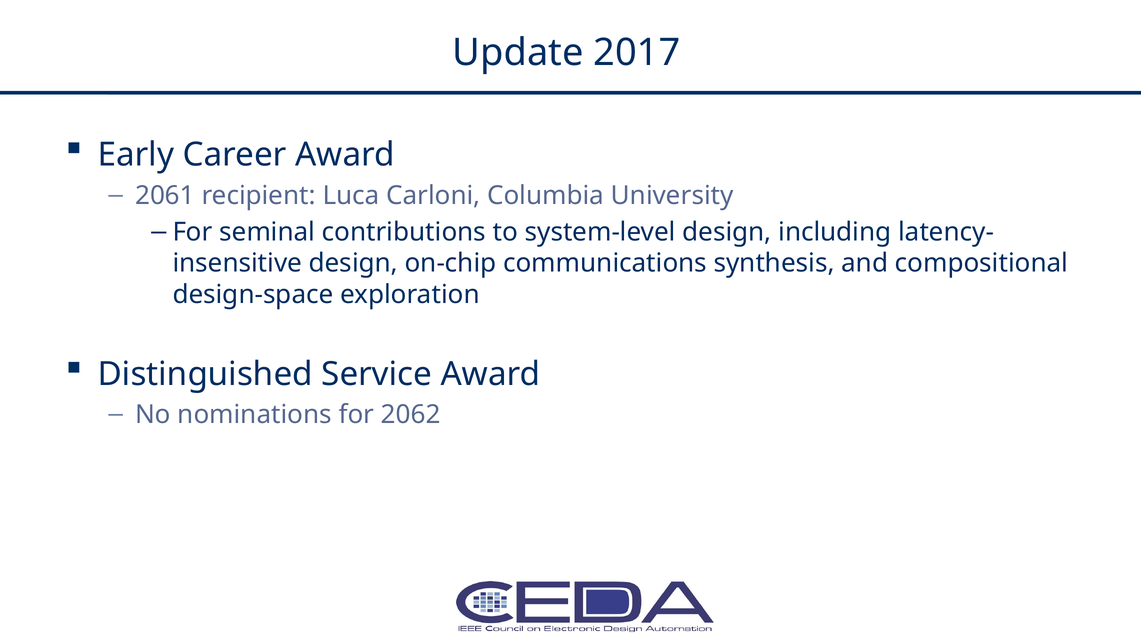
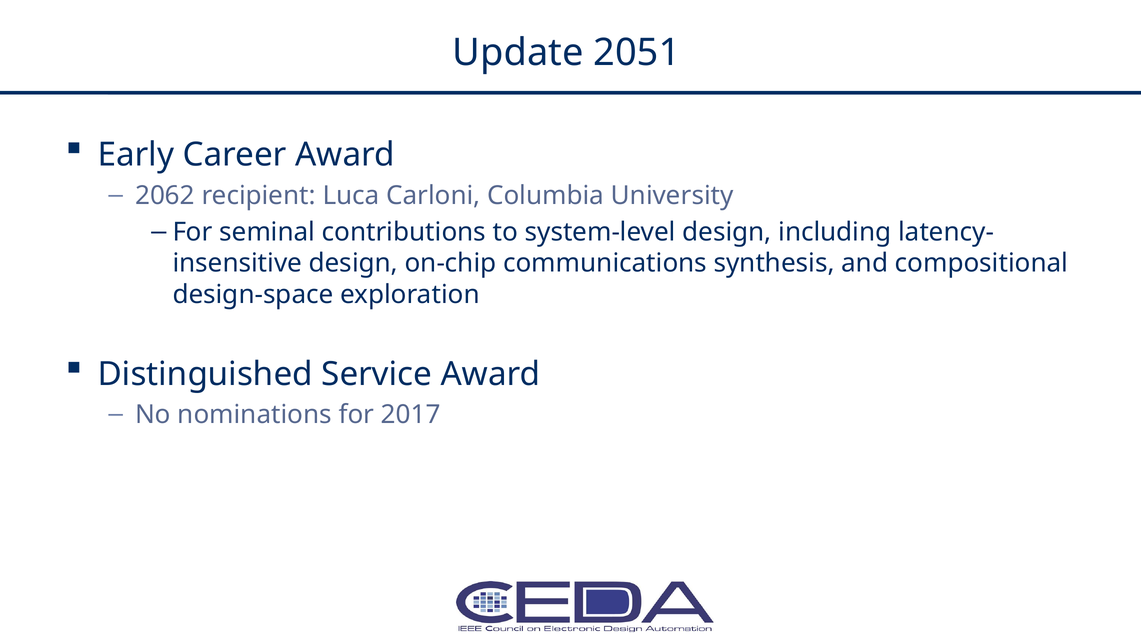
2017: 2017 -> 2051 (637, 53)
2061: 2061 -> 2062 (165, 195)
2062: 2062 -> 2017 (411, 414)
